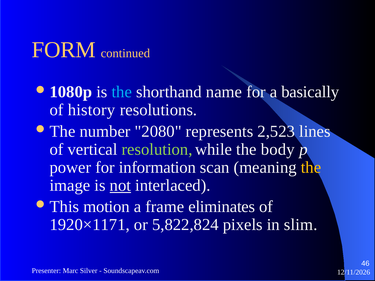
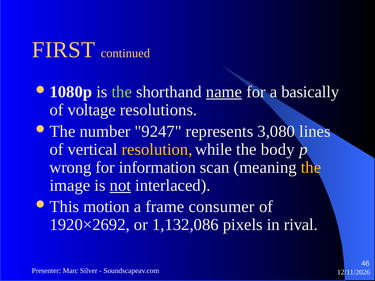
FORM: FORM -> FIRST (63, 50)
the colour: light blue -> light green (122, 92)
name underline: none -> present (224, 92)
history: history -> voltage (92, 110)
2080: 2080 -> 9247 (158, 131)
2,523: 2,523 -> 3,080 (276, 131)
resolution colour: light green -> yellow (157, 149)
power: power -> wrong (70, 167)
eliminates: eliminates -> consumer (222, 207)
1920×1171: 1920×1171 -> 1920×2692 (90, 225)
5,822,824: 5,822,824 -> 1,132,086 (185, 225)
slim: slim -> rival (301, 225)
